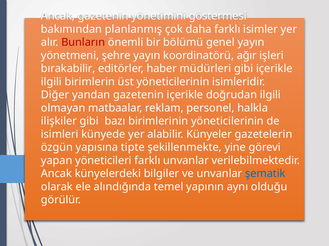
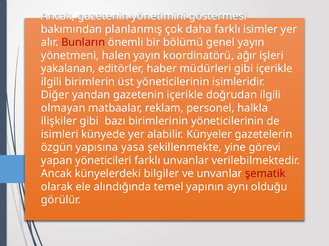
şehre: şehre -> halen (116, 56)
bırakabilir: bırakabilir -> yakalanan (68, 69)
tipte: tipte -> yasa (133, 148)
şematik colour: blue -> red (265, 174)
